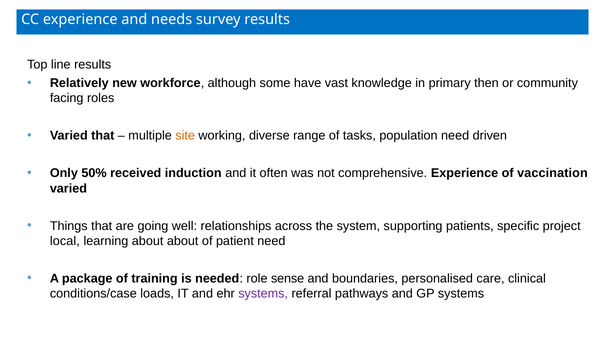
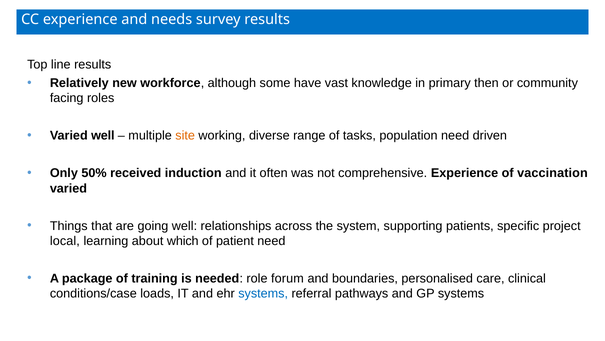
Varied that: that -> well (103, 135)
about about: about -> which (183, 241)
sense: sense -> forum (287, 278)
systems colour: purple -> blue (263, 293)
